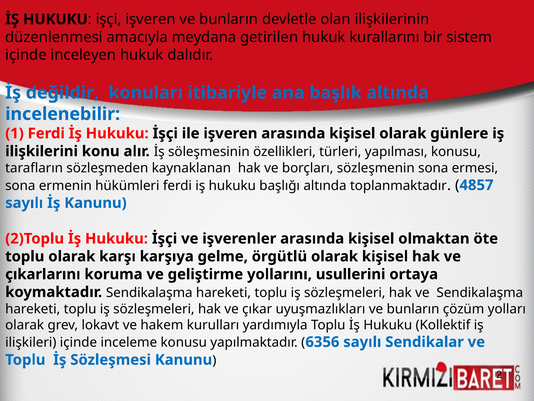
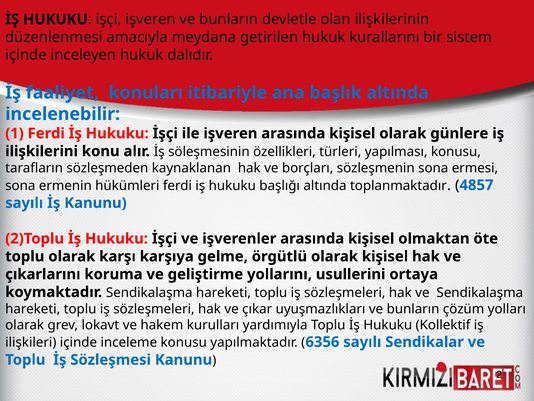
değildir: değildir -> faaliyet (62, 93)
